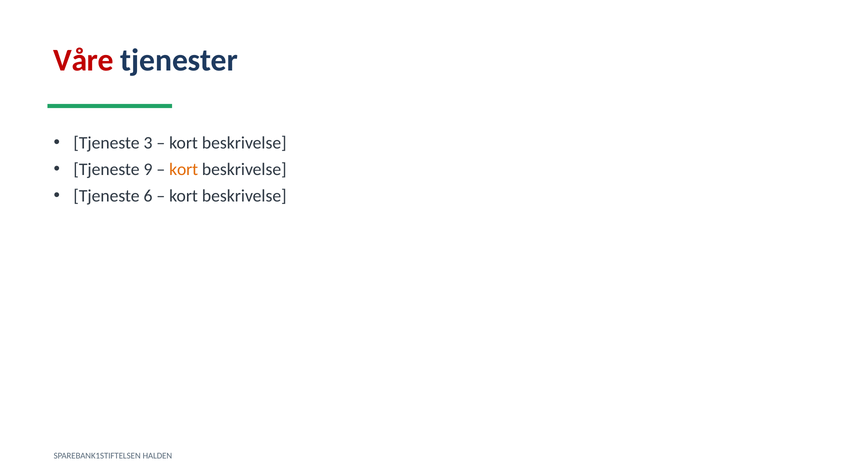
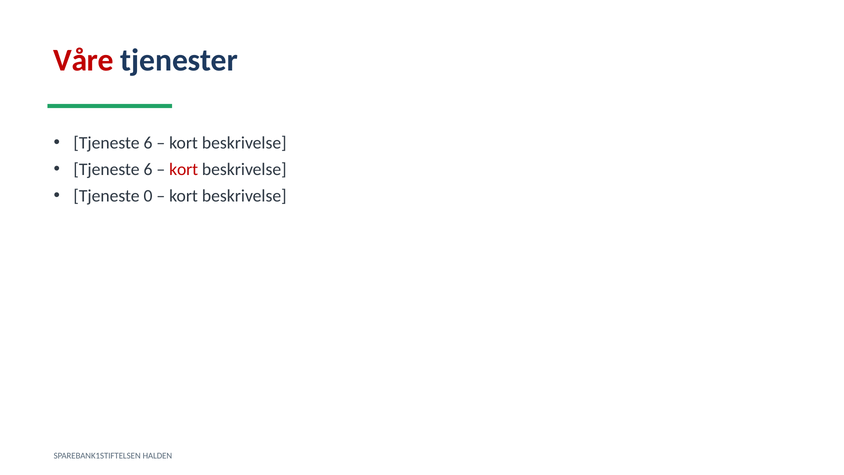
3: 3 -> 6 (148, 143)
9: 9 -> 6 (148, 169)
kort colour: orange -> red (184, 169)
6: 6 -> 0 (148, 196)
